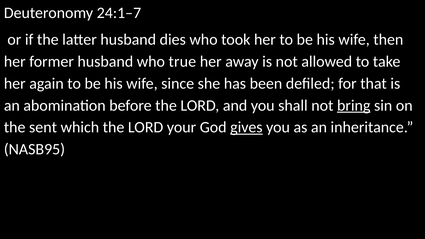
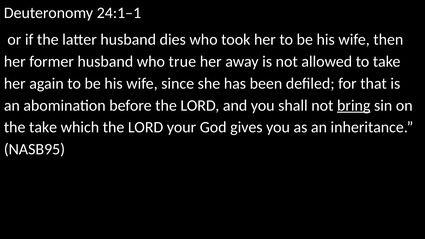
24:1–7: 24:1–7 -> 24:1–1 (119, 13)
the sent: sent -> take (43, 127)
gives underline: present -> none (246, 127)
